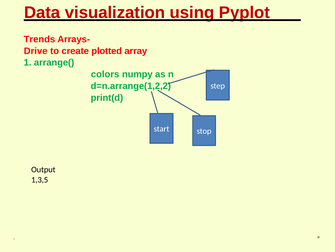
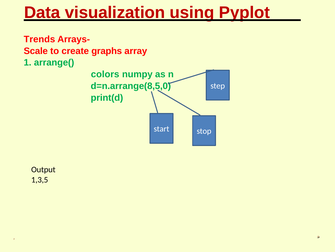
Drive: Drive -> Scale (36, 51)
plotted: plotted -> graphs (107, 51)
d=n.arrange(1,2,2: d=n.arrange(1,2,2 -> d=n.arrange(8,5,0 (131, 86)
